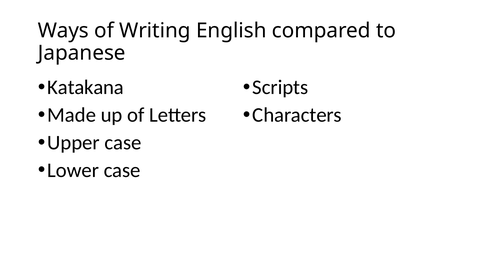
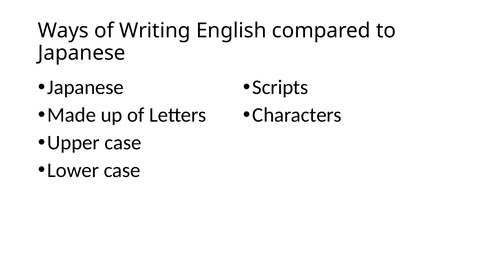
Katakana: Katakana -> Japanese (86, 87)
